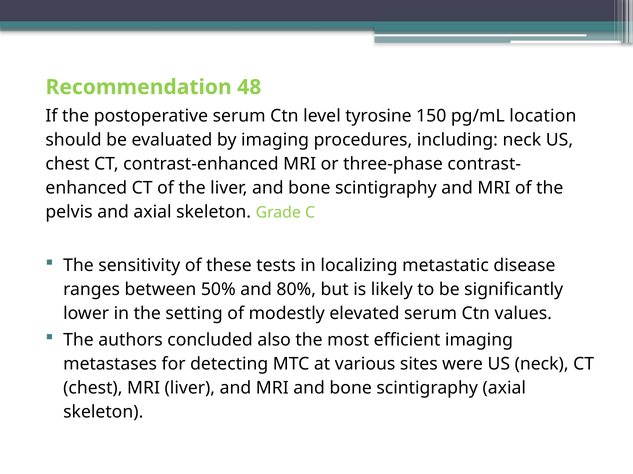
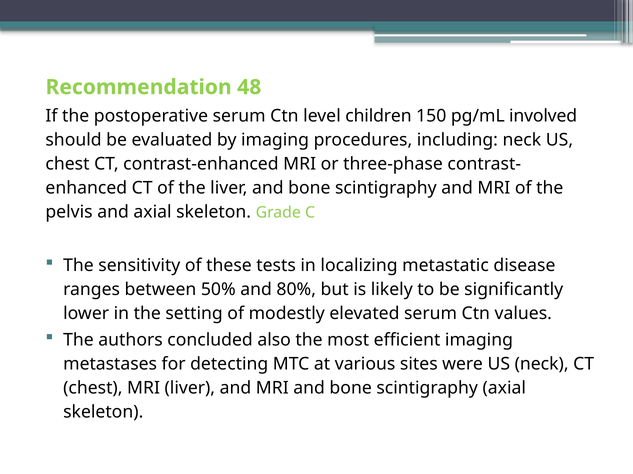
tyrosine: tyrosine -> children (378, 116)
location: location -> involved (543, 116)
